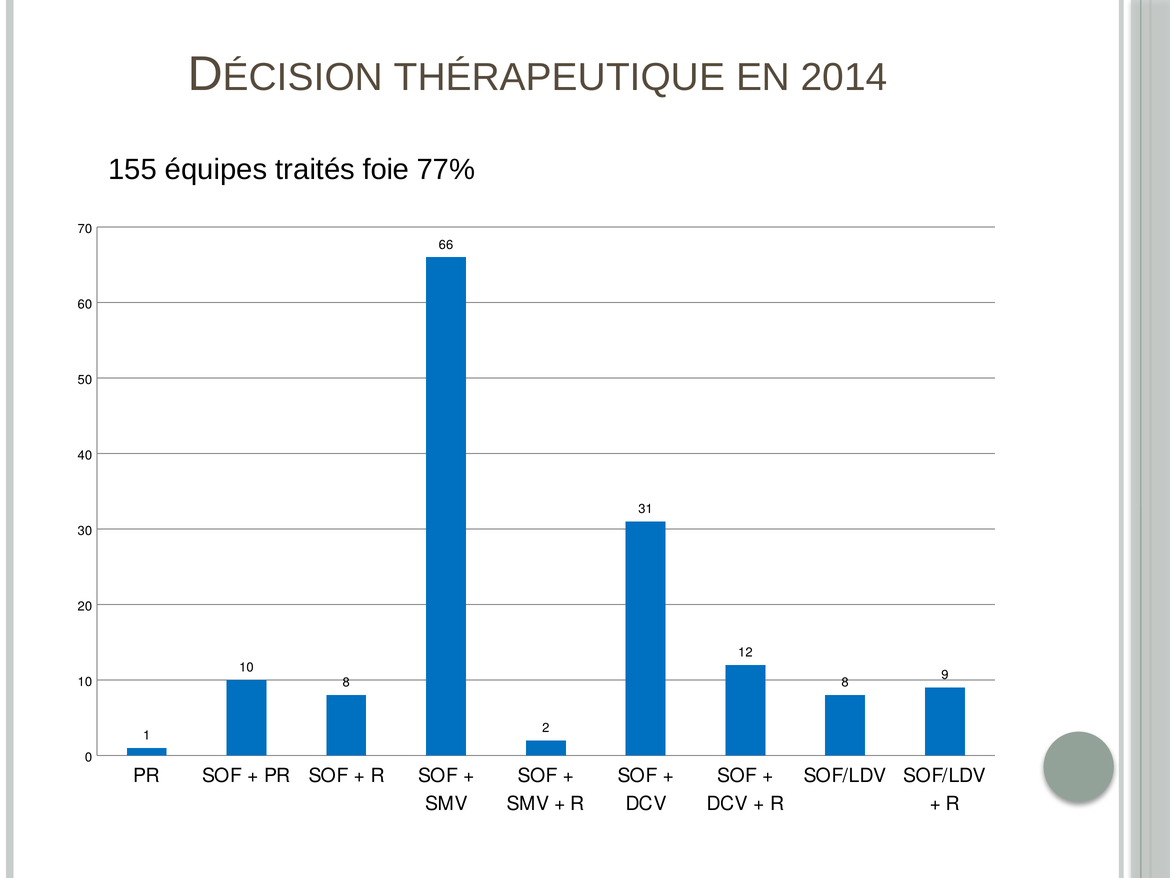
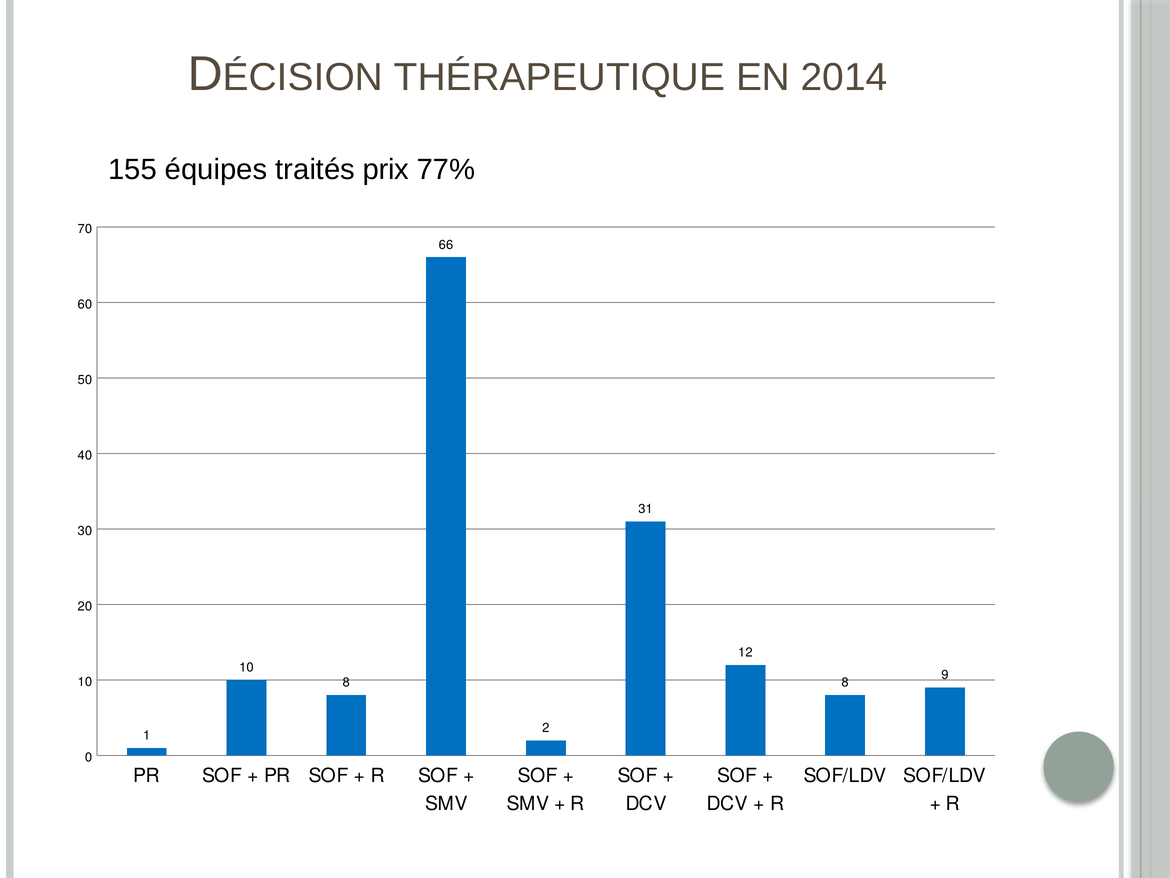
foie: foie -> prix (386, 169)
